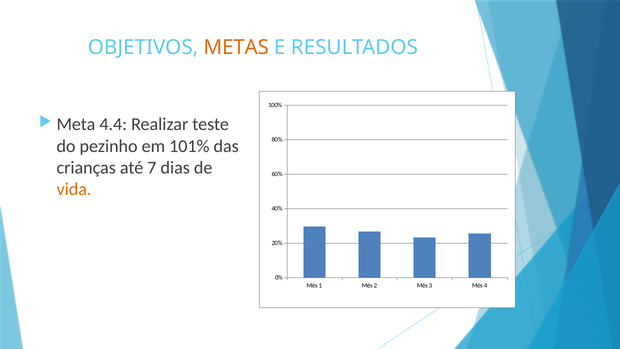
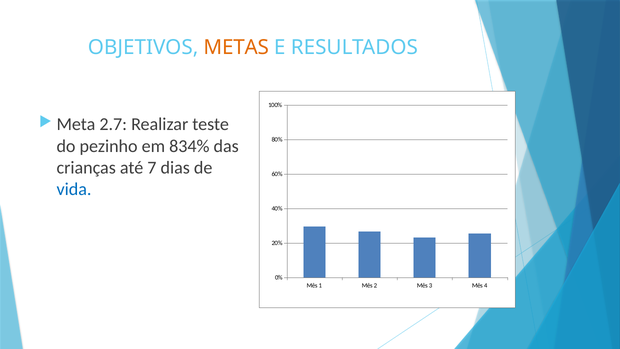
4.4: 4.4 -> 2.7 (113, 124)
101%: 101% -> 834% (189, 146)
vida colour: orange -> blue (74, 189)
